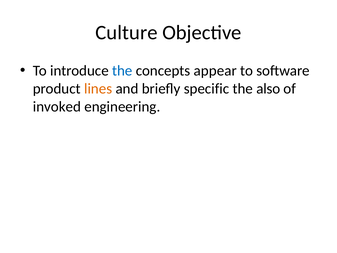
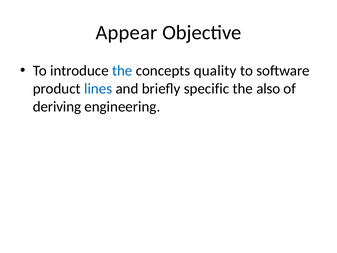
Culture: Culture -> Appear (126, 33)
appear: appear -> quality (215, 71)
lines colour: orange -> blue (98, 89)
invoked: invoked -> deriving (57, 107)
